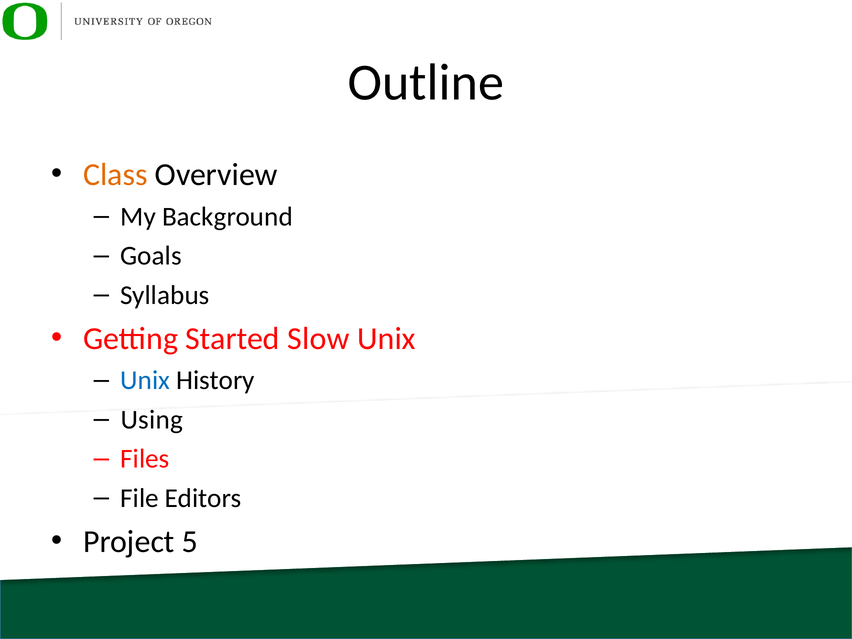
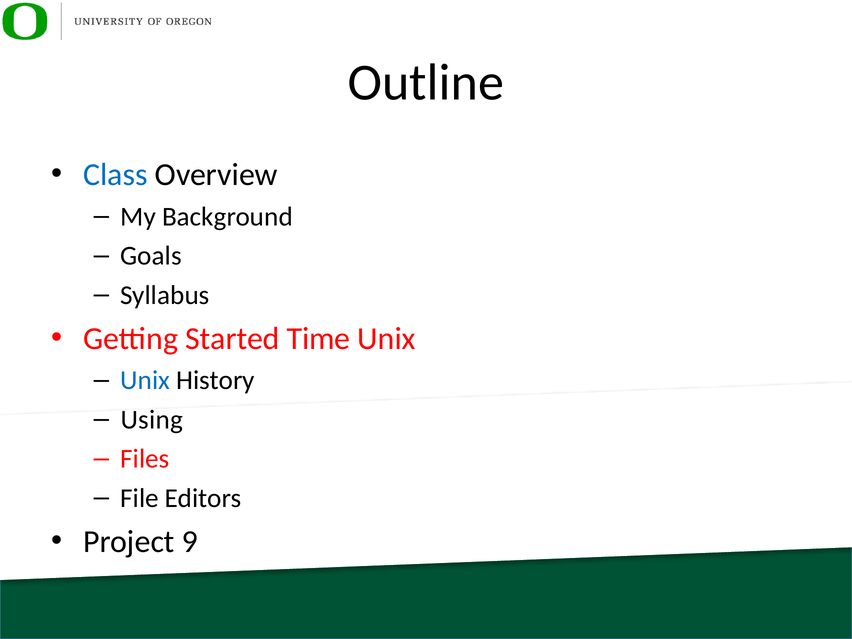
Class colour: orange -> blue (115, 175)
Slow: Slow -> Time (319, 339)
5: 5 -> 9 (190, 542)
